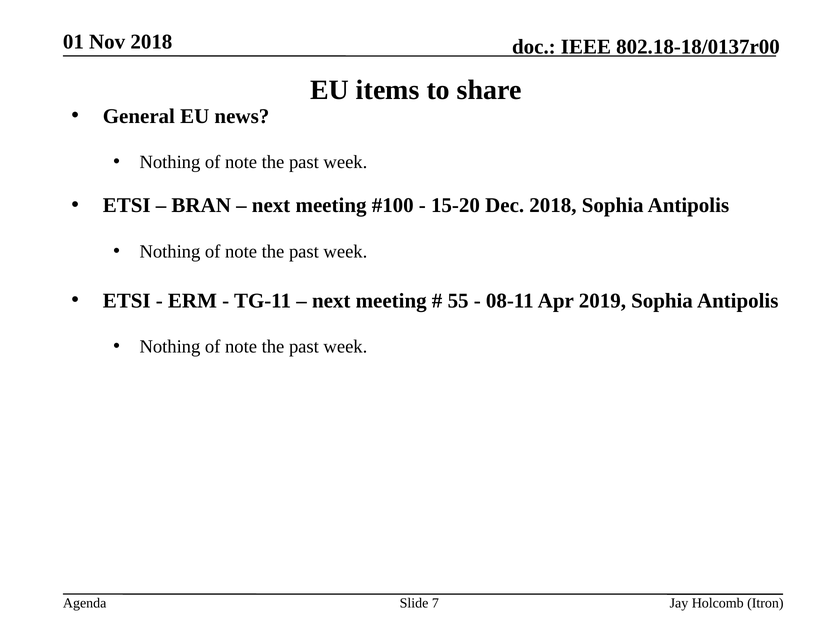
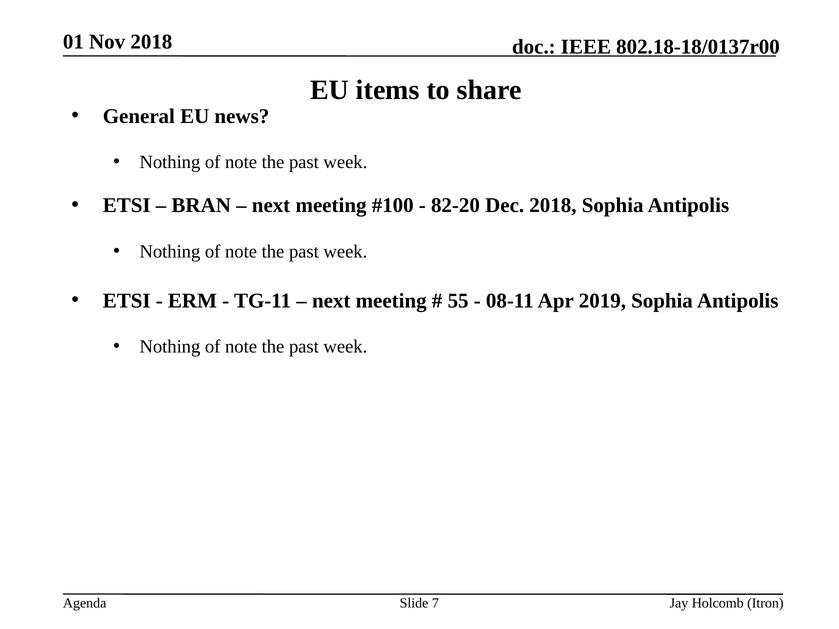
15-20: 15-20 -> 82-20 (455, 206)
